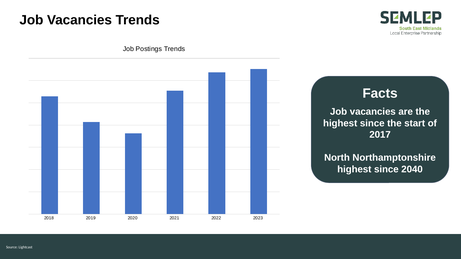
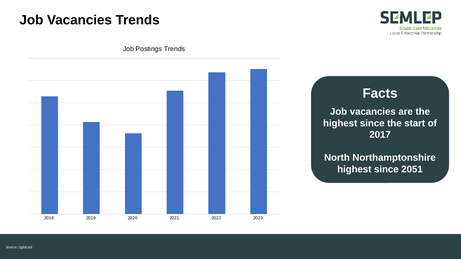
2040: 2040 -> 2051 (412, 169)
